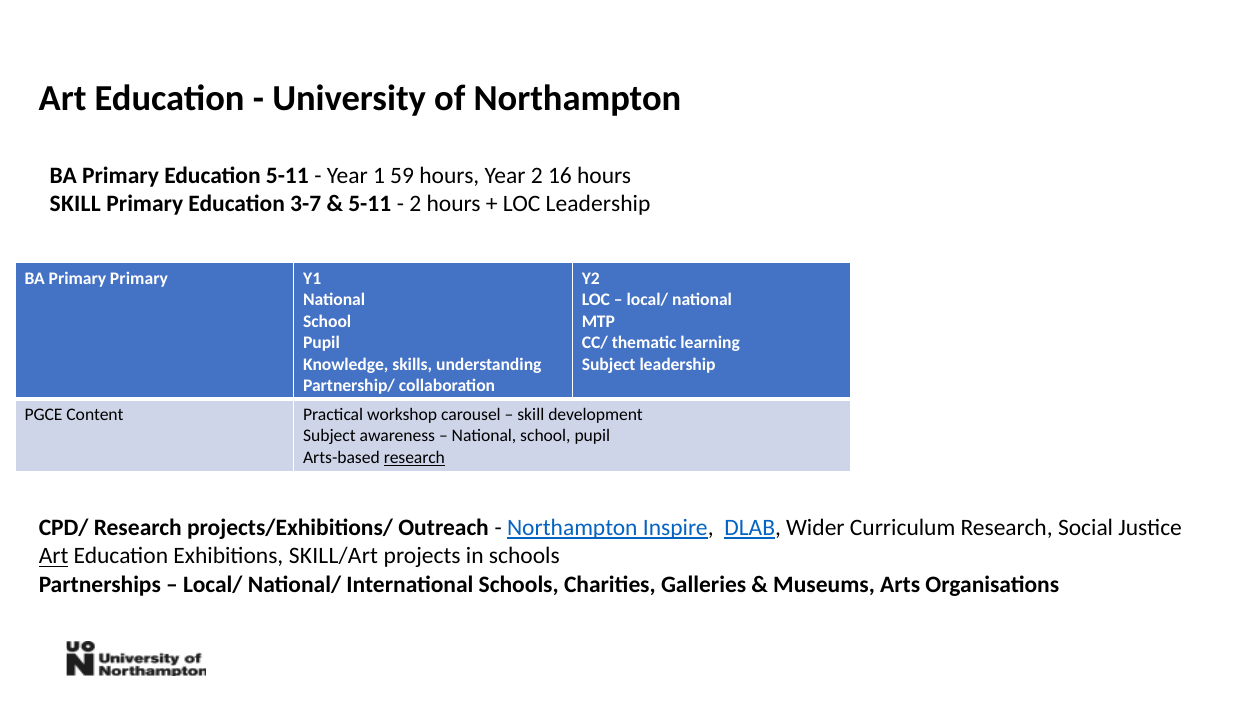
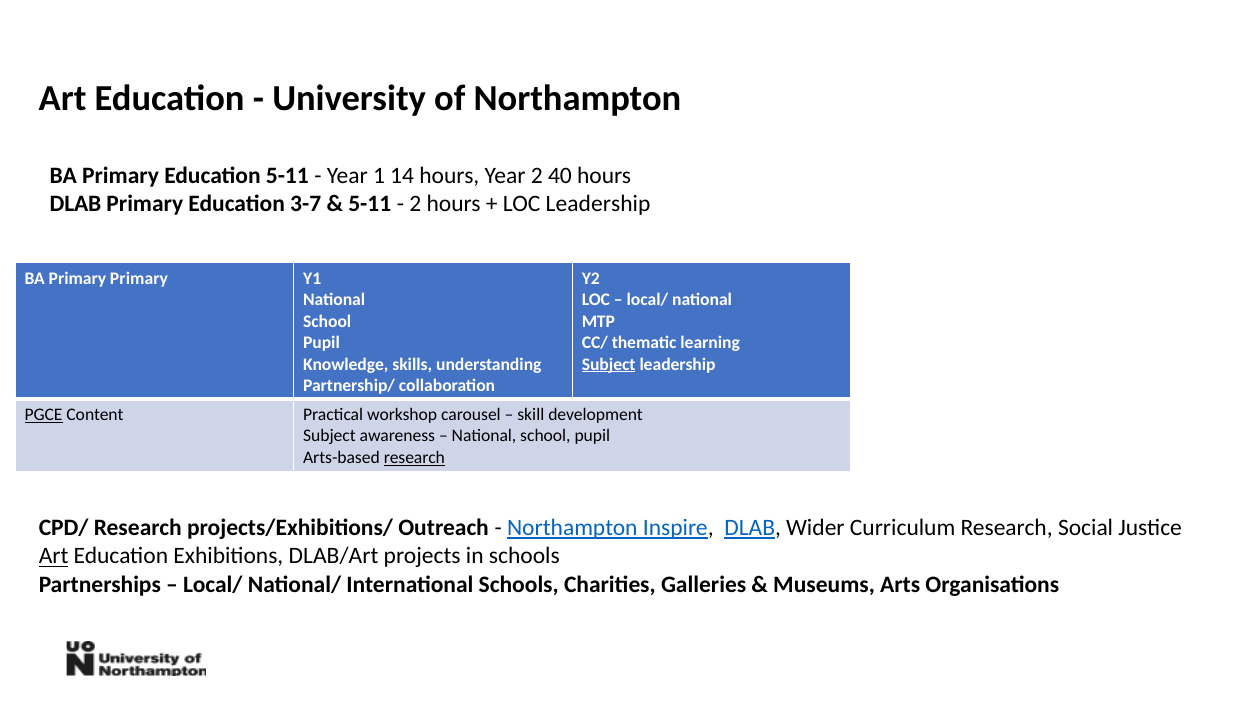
59: 59 -> 14 (402, 176)
16: 16 -> 40 (560, 176)
SKILL: SKILL -> DLAB (75, 204)
Subject underline: none -> present (609, 365)
PGCE underline: none -> present (44, 415)
SKILL/Art: SKILL/Art -> DLAB/Art (334, 556)
